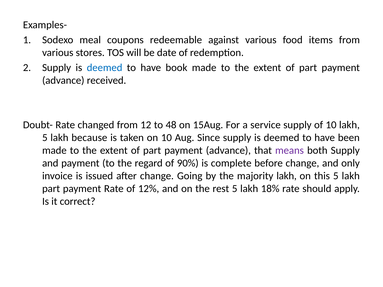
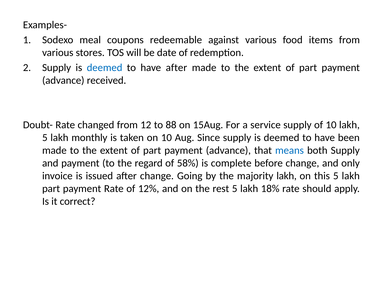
have book: book -> after (176, 68)
48: 48 -> 88 (171, 125)
because: because -> monthly (89, 138)
means colour: purple -> blue (289, 151)
90%: 90% -> 58% (188, 163)
